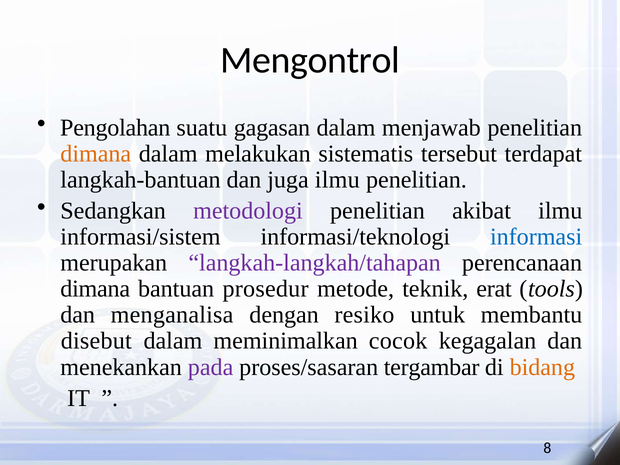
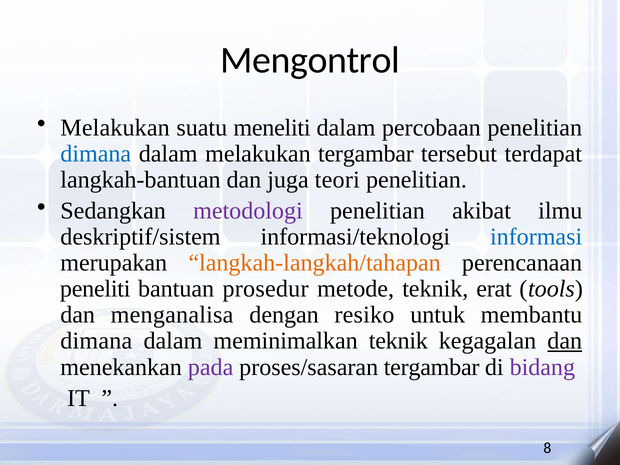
Pengolahan: Pengolahan -> Melakukan (115, 128)
gagasan: gagasan -> meneliti (272, 128)
menjawab: menjawab -> percobaan (431, 128)
dimana colour: orange -> blue (96, 154)
melakukan sistematis: sistematis -> tergambar (366, 154)
juga ilmu: ilmu -> teori (337, 180)
informasi/sistem: informasi/sistem -> deskriptif/sistem (140, 237)
langkah-langkah/tahapan colour: purple -> orange (315, 263)
dimana: dimana -> peneliti (95, 289)
disebut: disebut -> dimana (96, 341)
meminimalkan cocok: cocok -> teknik (398, 341)
dan underline: none -> present (565, 341)
bidang colour: orange -> purple (542, 367)
